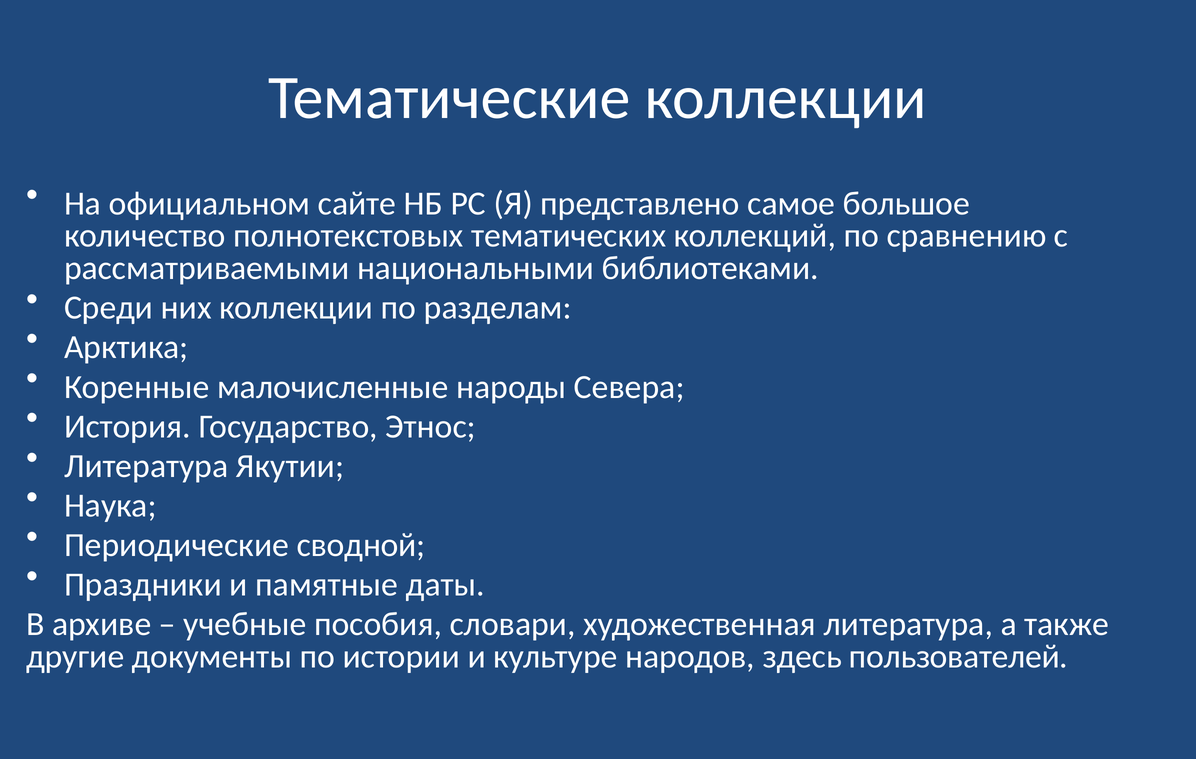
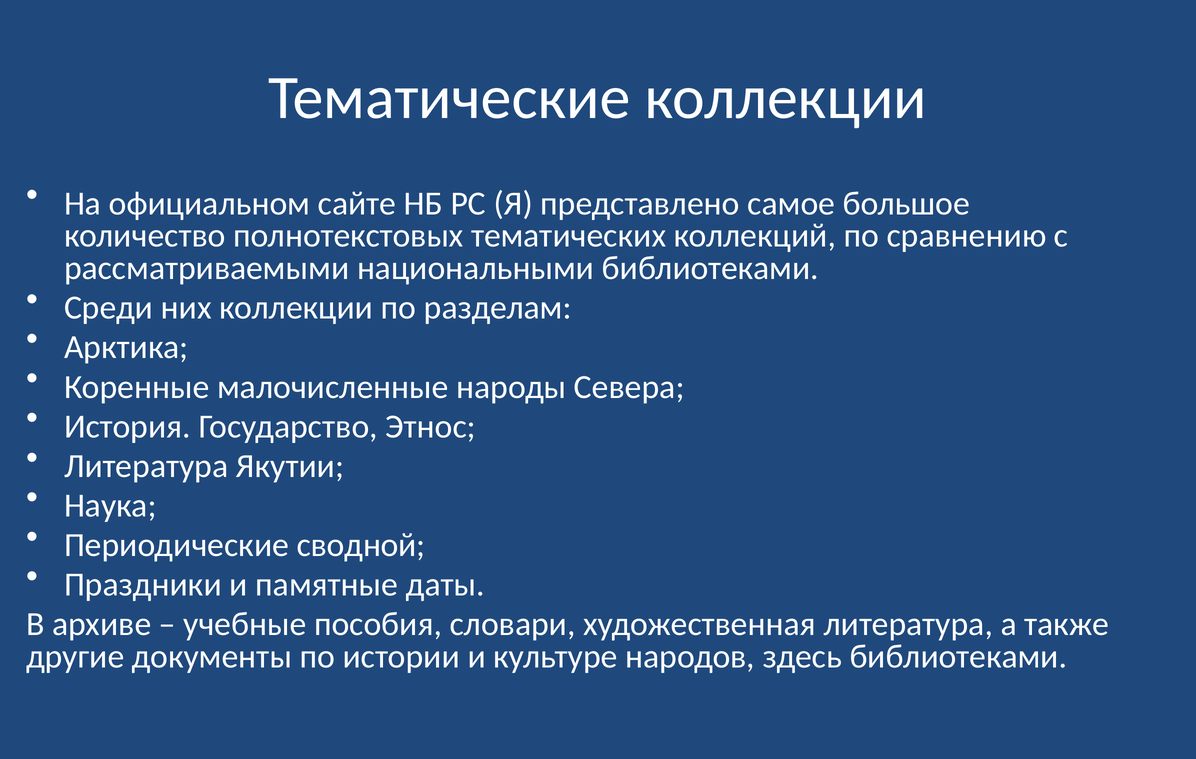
здесь пользователей: пользователей -> библиотеками (958, 657)
